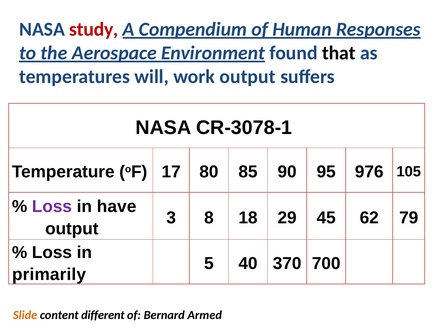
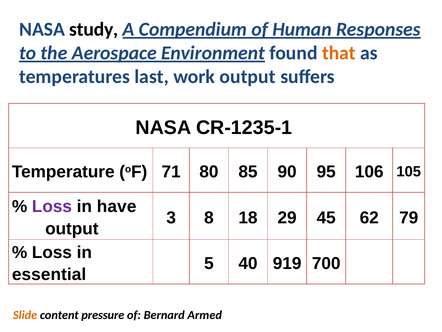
study colour: red -> black (94, 29)
that colour: black -> orange (339, 53)
will: will -> last (152, 77)
CR-3078-1: CR-3078-1 -> CR-1235-1 (244, 127)
17: 17 -> 71 (171, 172)
976: 976 -> 106 (369, 172)
370: 370 -> 919 (287, 263)
primarily: primarily -> essential (49, 274)
different: different -> pressure (103, 314)
